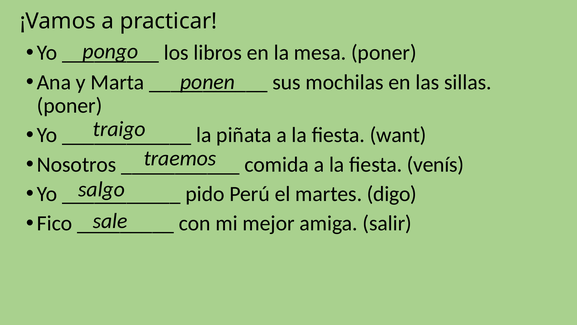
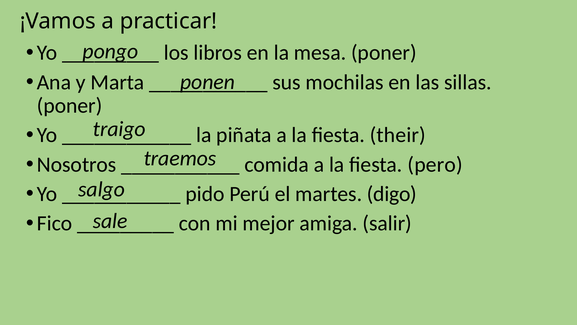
want: want -> their (398, 135)
venís: venís -> pero (435, 164)
